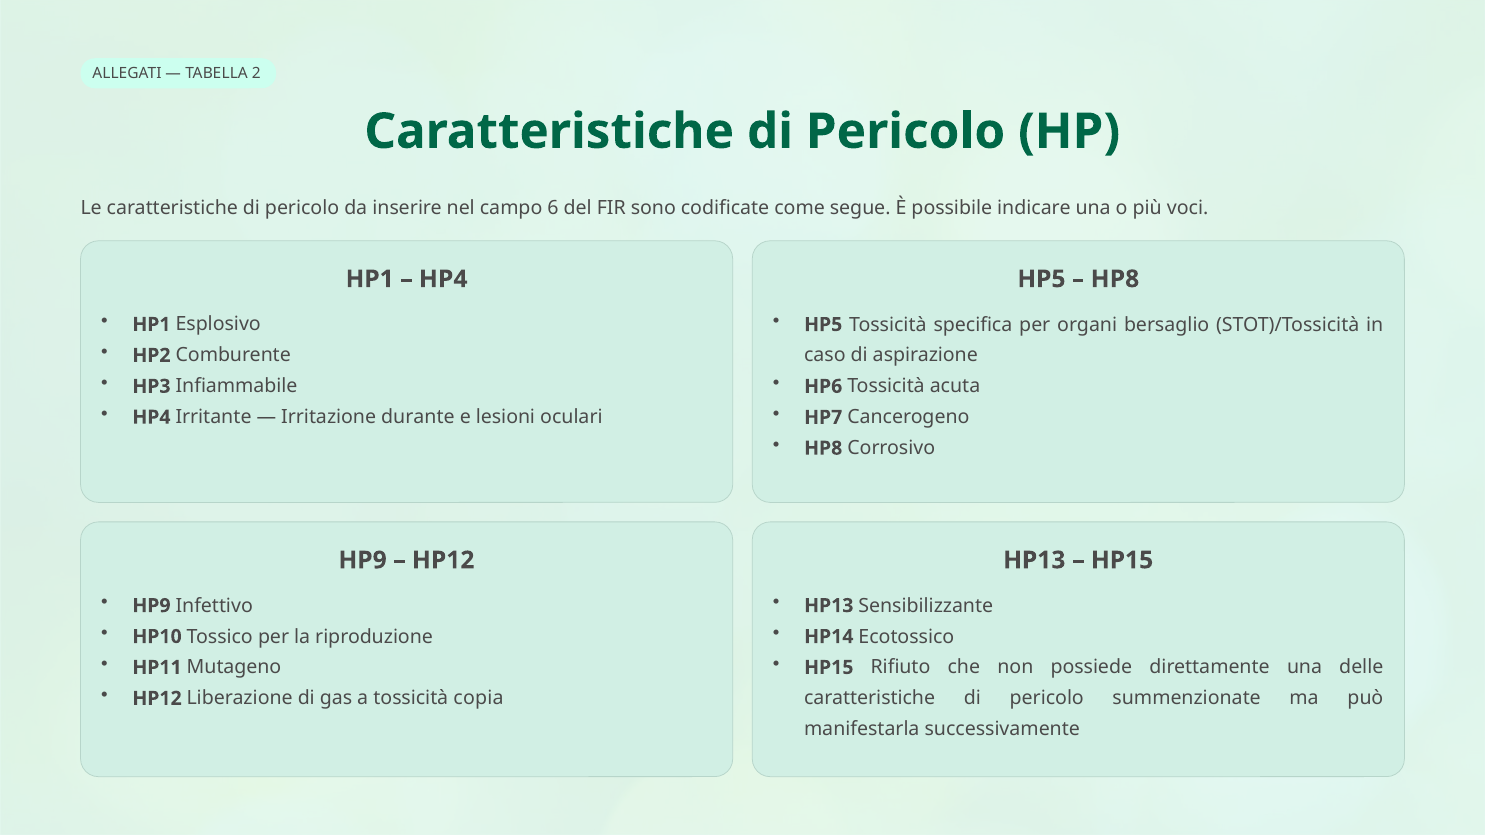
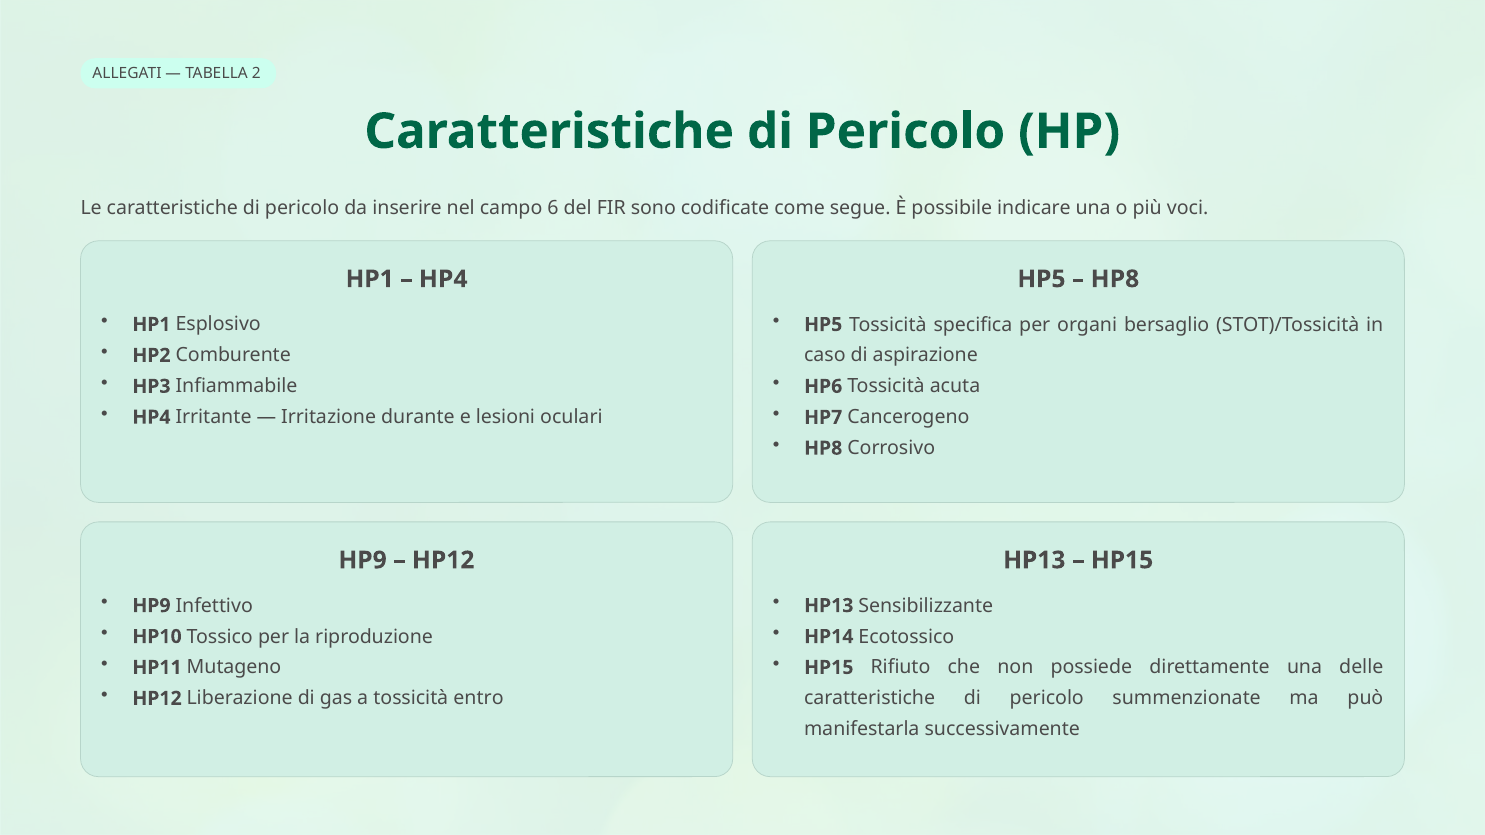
copia: copia -> entro (479, 699)
